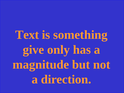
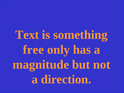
give: give -> free (33, 50)
